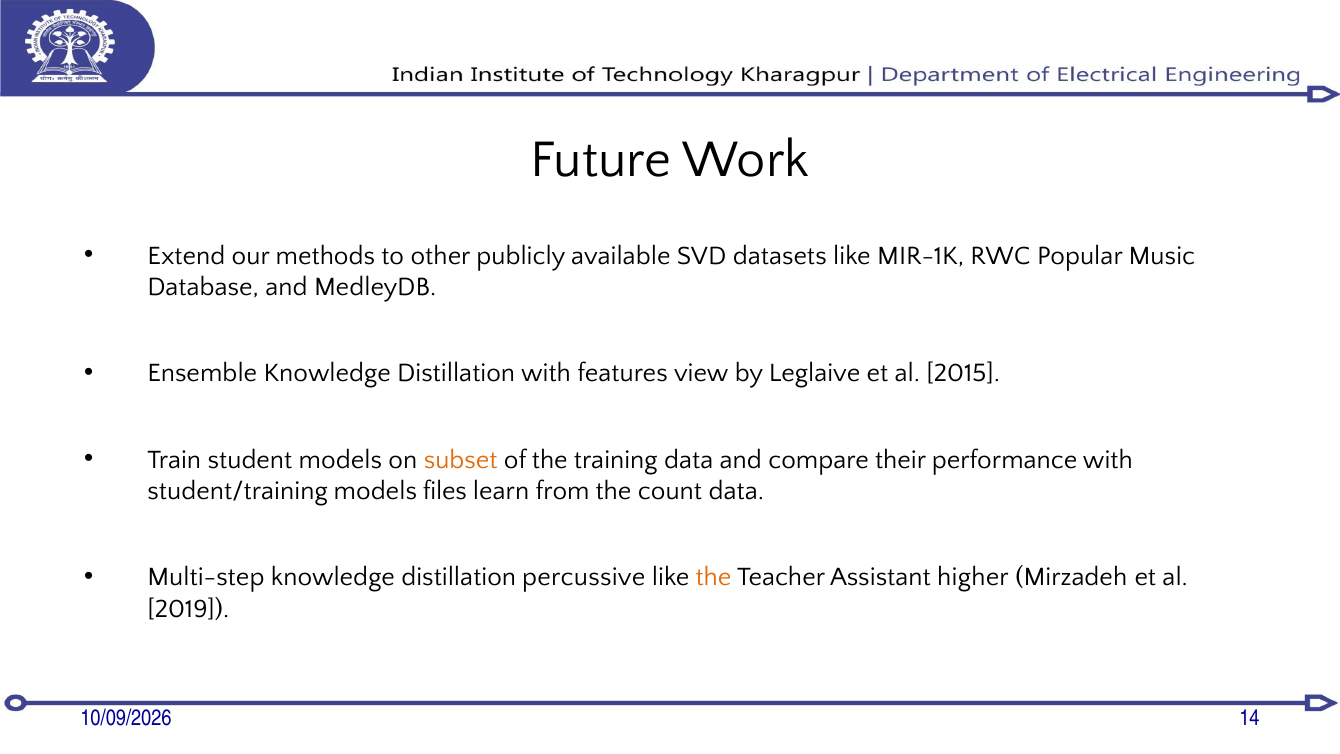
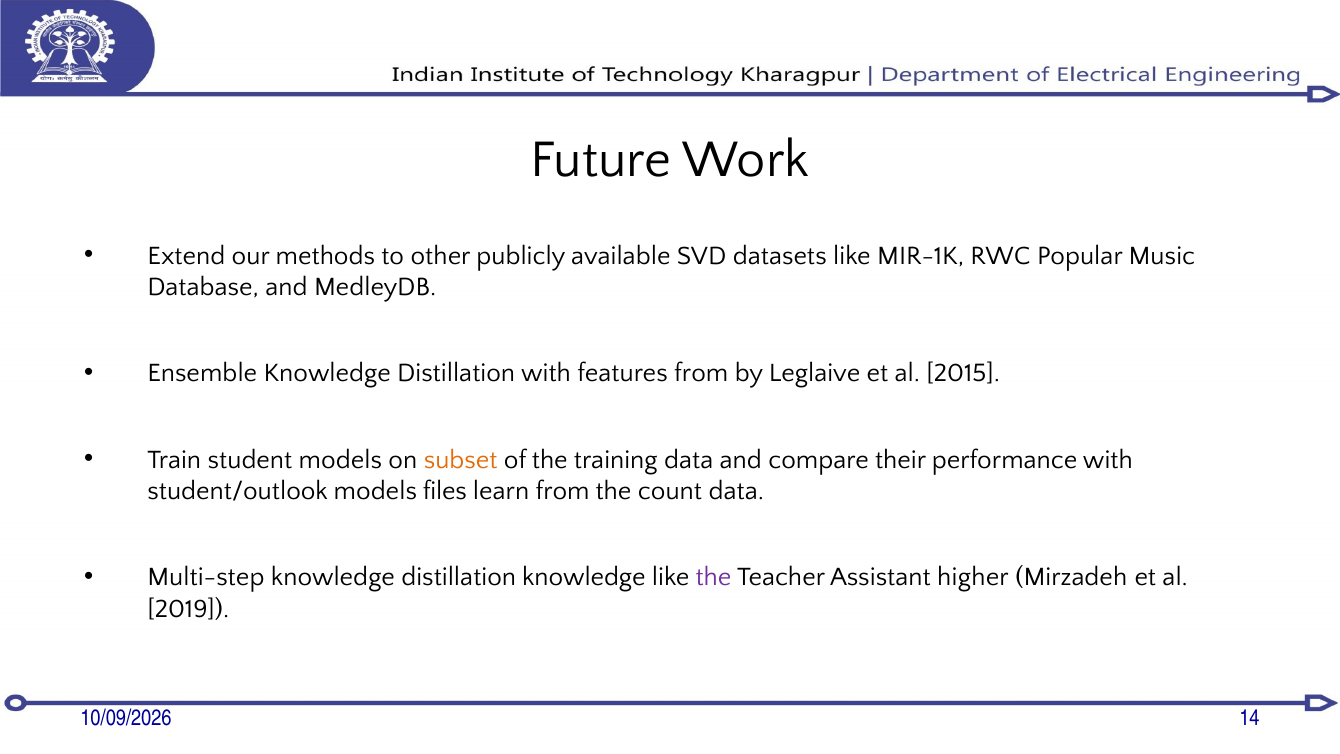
features view: view -> from (701, 373)
student/training: student/training -> student/outlook (238, 491)
distillation percussive: percussive -> knowledge (584, 577)
the colour: orange -> purple (713, 577)
